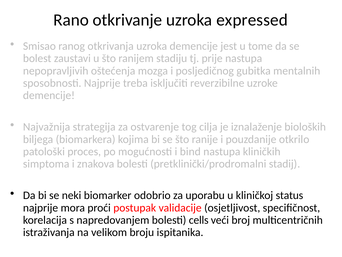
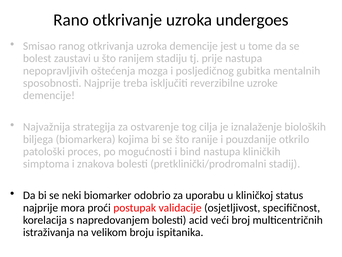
expressed: expressed -> undergoes (252, 20)
cells: cells -> acid (199, 220)
